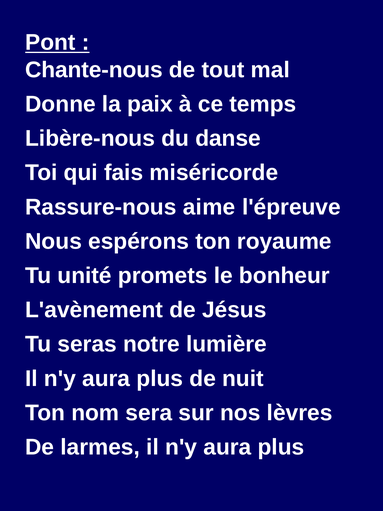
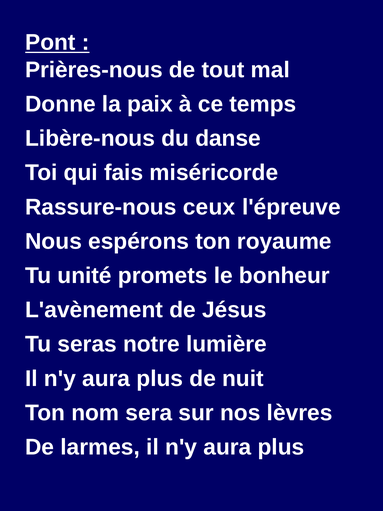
Chante-nous: Chante-nous -> Prières-nous (94, 70)
aime: aime -> ceux (209, 207)
